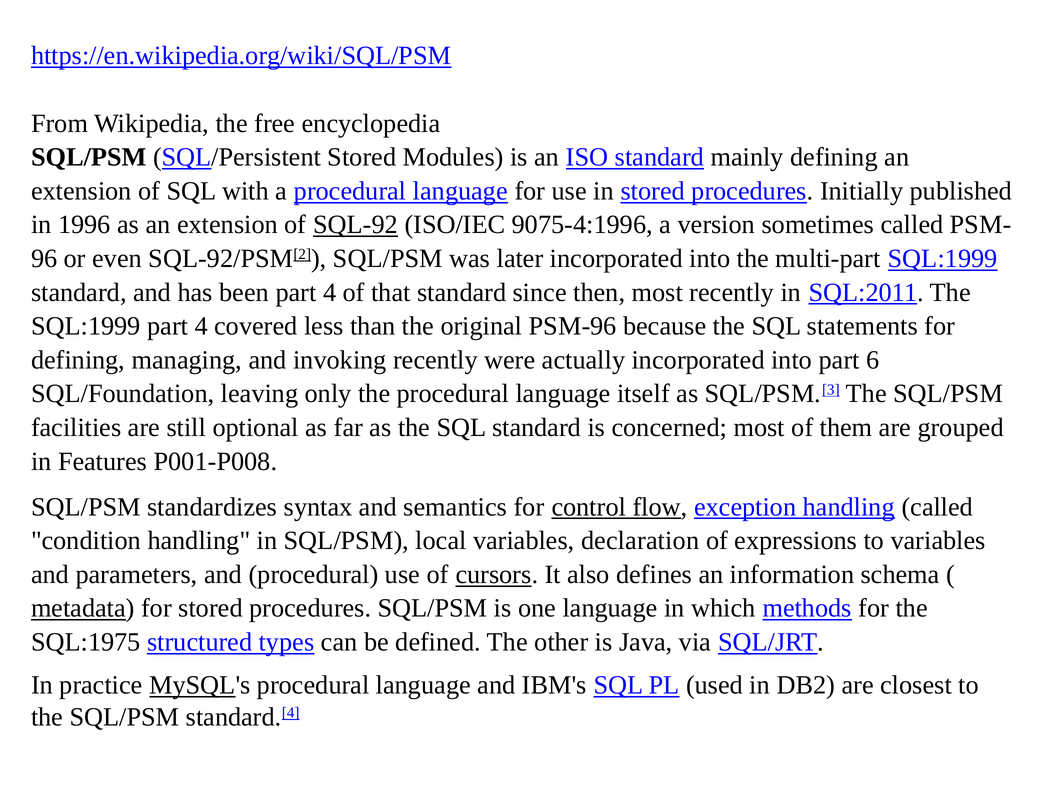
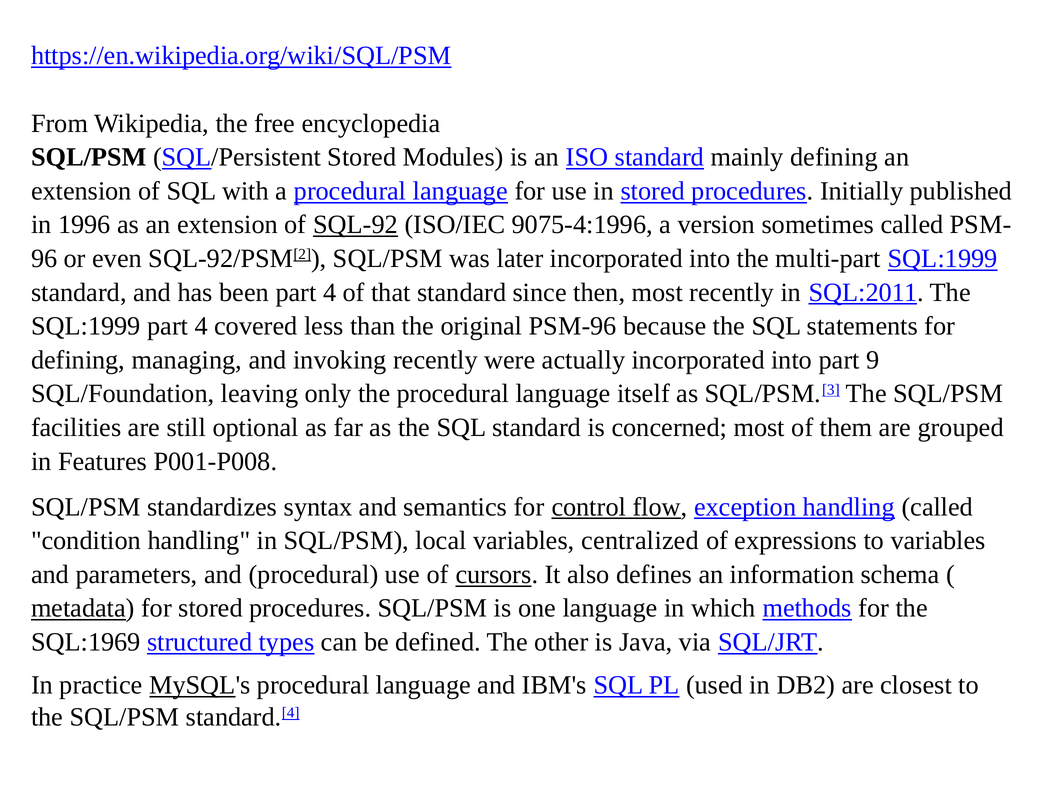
6: 6 -> 9 (873, 360)
declaration: declaration -> centralized (640, 540)
SQL:1975: SQL:1975 -> SQL:1969 (86, 642)
